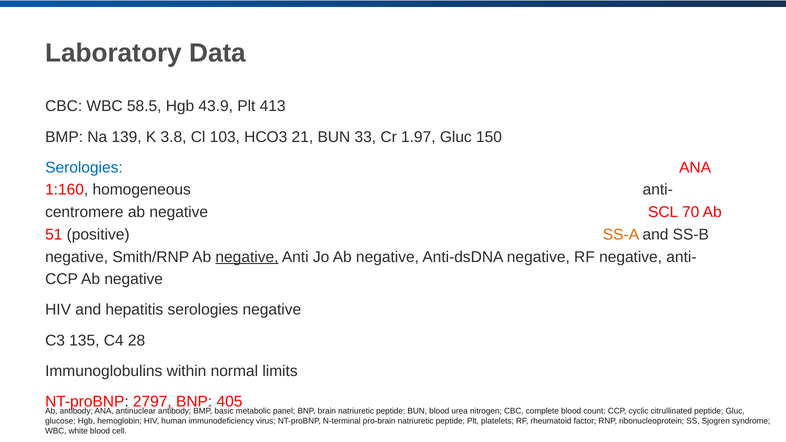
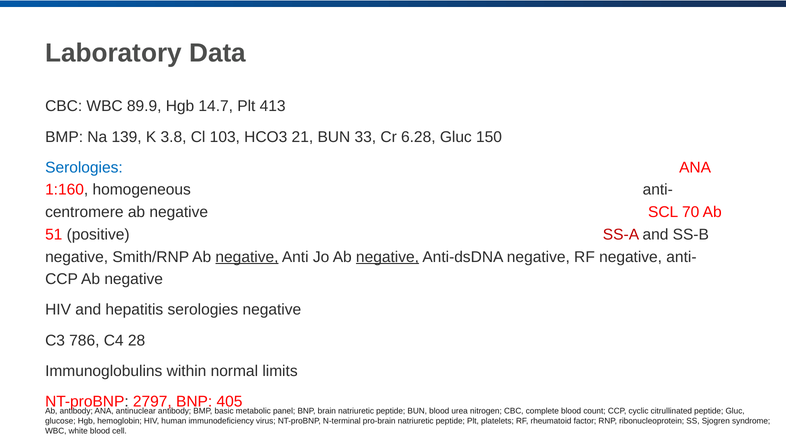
58.5: 58.5 -> 89.9 (144, 106)
43.9: 43.9 -> 14.7 (216, 106)
1.97: 1.97 -> 6.28 (418, 137)
SS-A colour: orange -> red (621, 235)
negative underline: none -> present (388, 257)
135: 135 -> 786 (84, 340)
